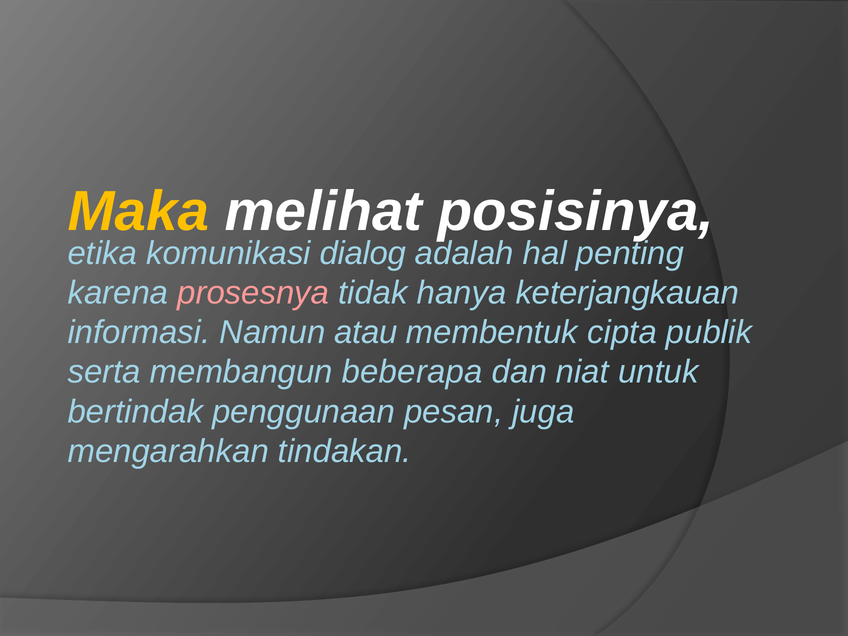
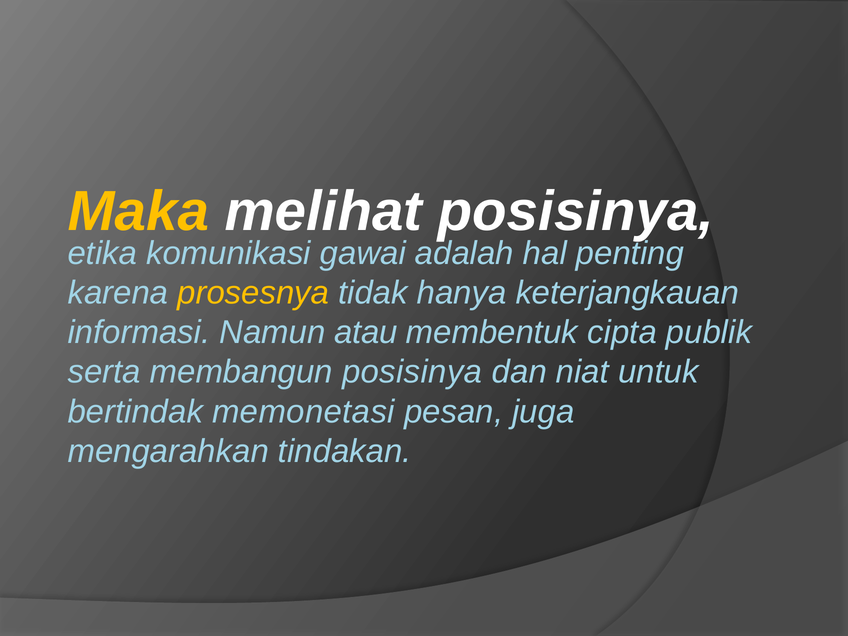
dialog: dialog -> gawai (363, 253)
prosesnya colour: pink -> yellow (253, 293)
membangun beberapa: beberapa -> posisinya (412, 372)
penggunaan: penggunaan -> memonetasi (303, 412)
